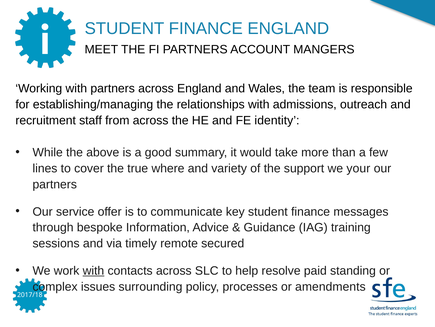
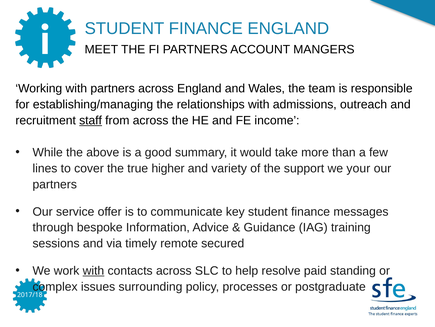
staff underline: none -> present (91, 120)
identity: identity -> income (277, 120)
where: where -> higher (168, 168)
amendments: amendments -> postgraduate (330, 286)
